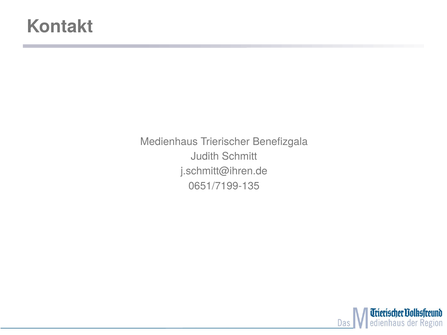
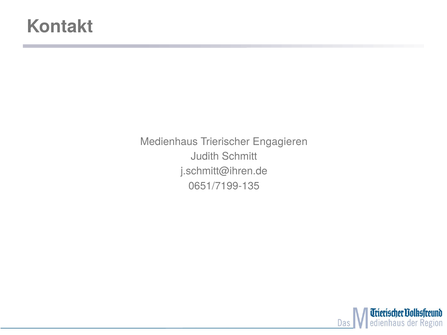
Benefizgala: Benefizgala -> Engagieren (280, 142)
